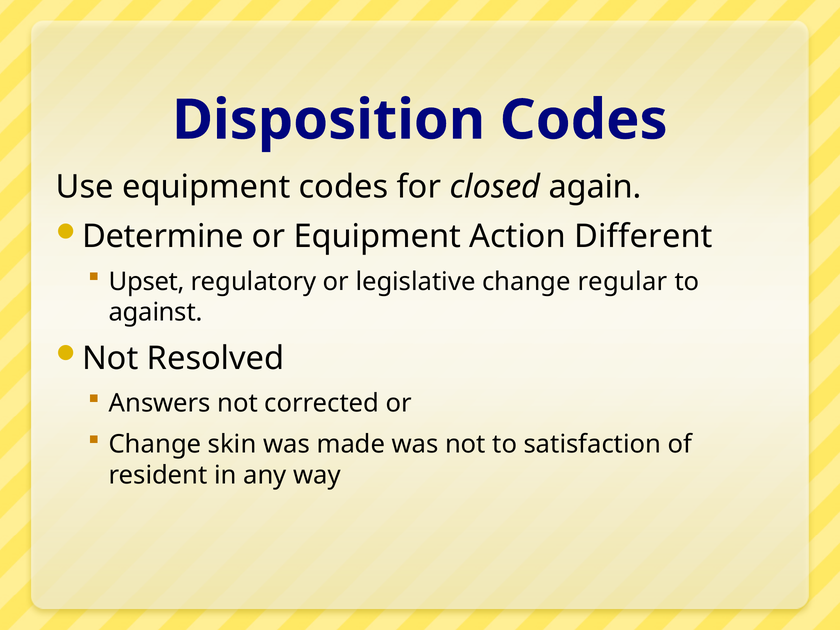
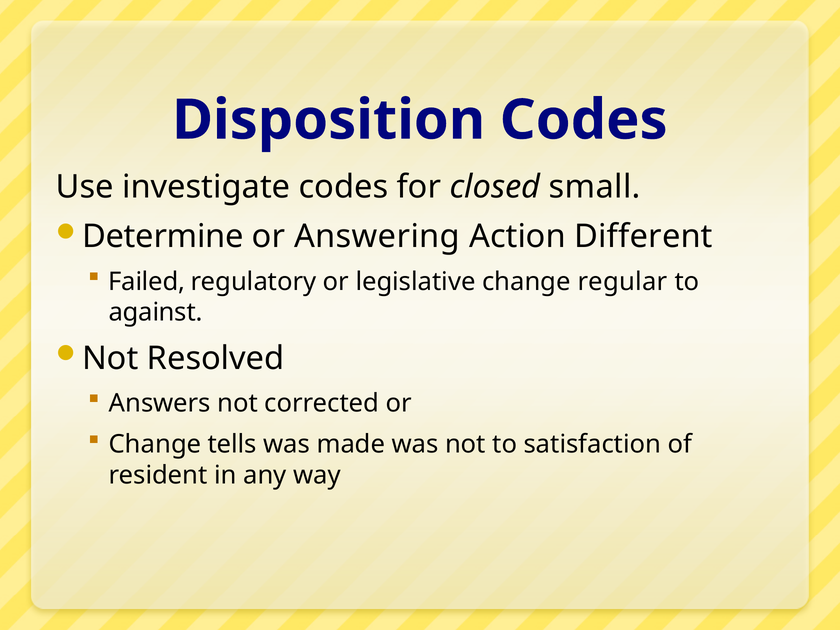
Use equipment: equipment -> investigate (206, 187)
again: again -> small (595, 187)
or Equipment: Equipment -> Answering (377, 237)
Upset: Upset -> Failed (147, 282)
skin: skin -> tells (232, 445)
